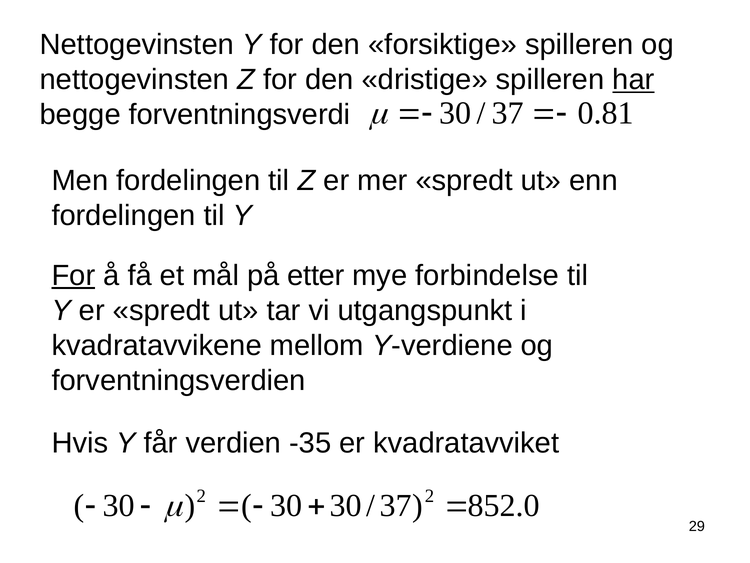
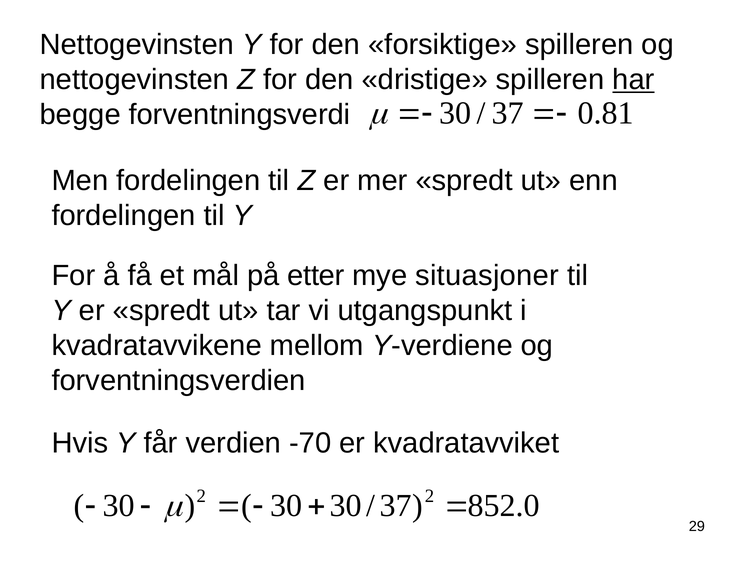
For underline: present -> none (73, 275)
forbindelse: forbindelse -> situasjoner (487, 275)
-35: -35 -> -70 (310, 443)
